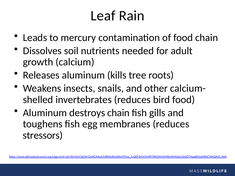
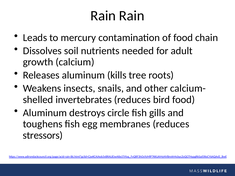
Leaf: Leaf -> Rain (103, 16)
destroys chain: chain -> circle (118, 113)
